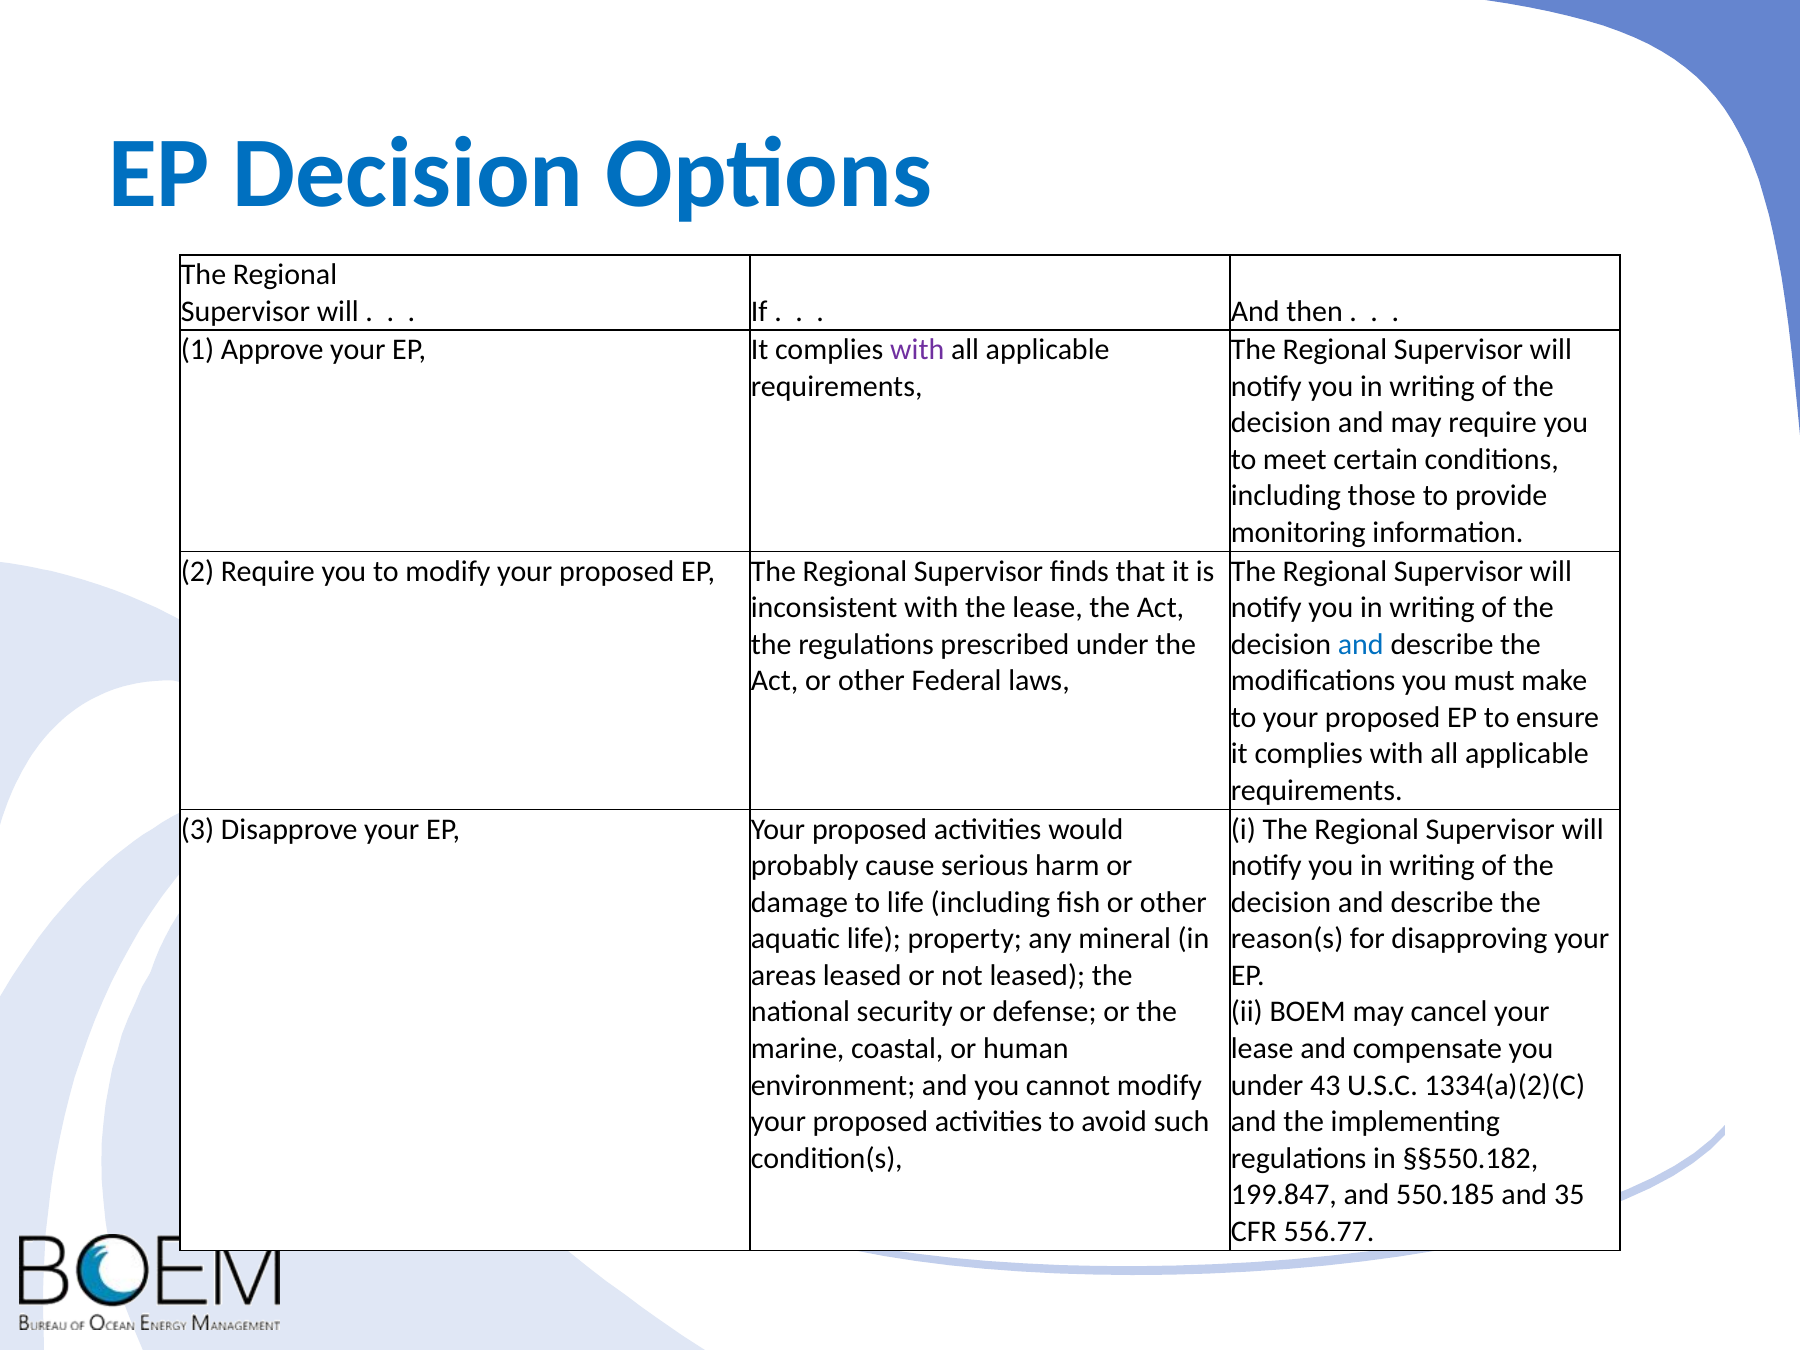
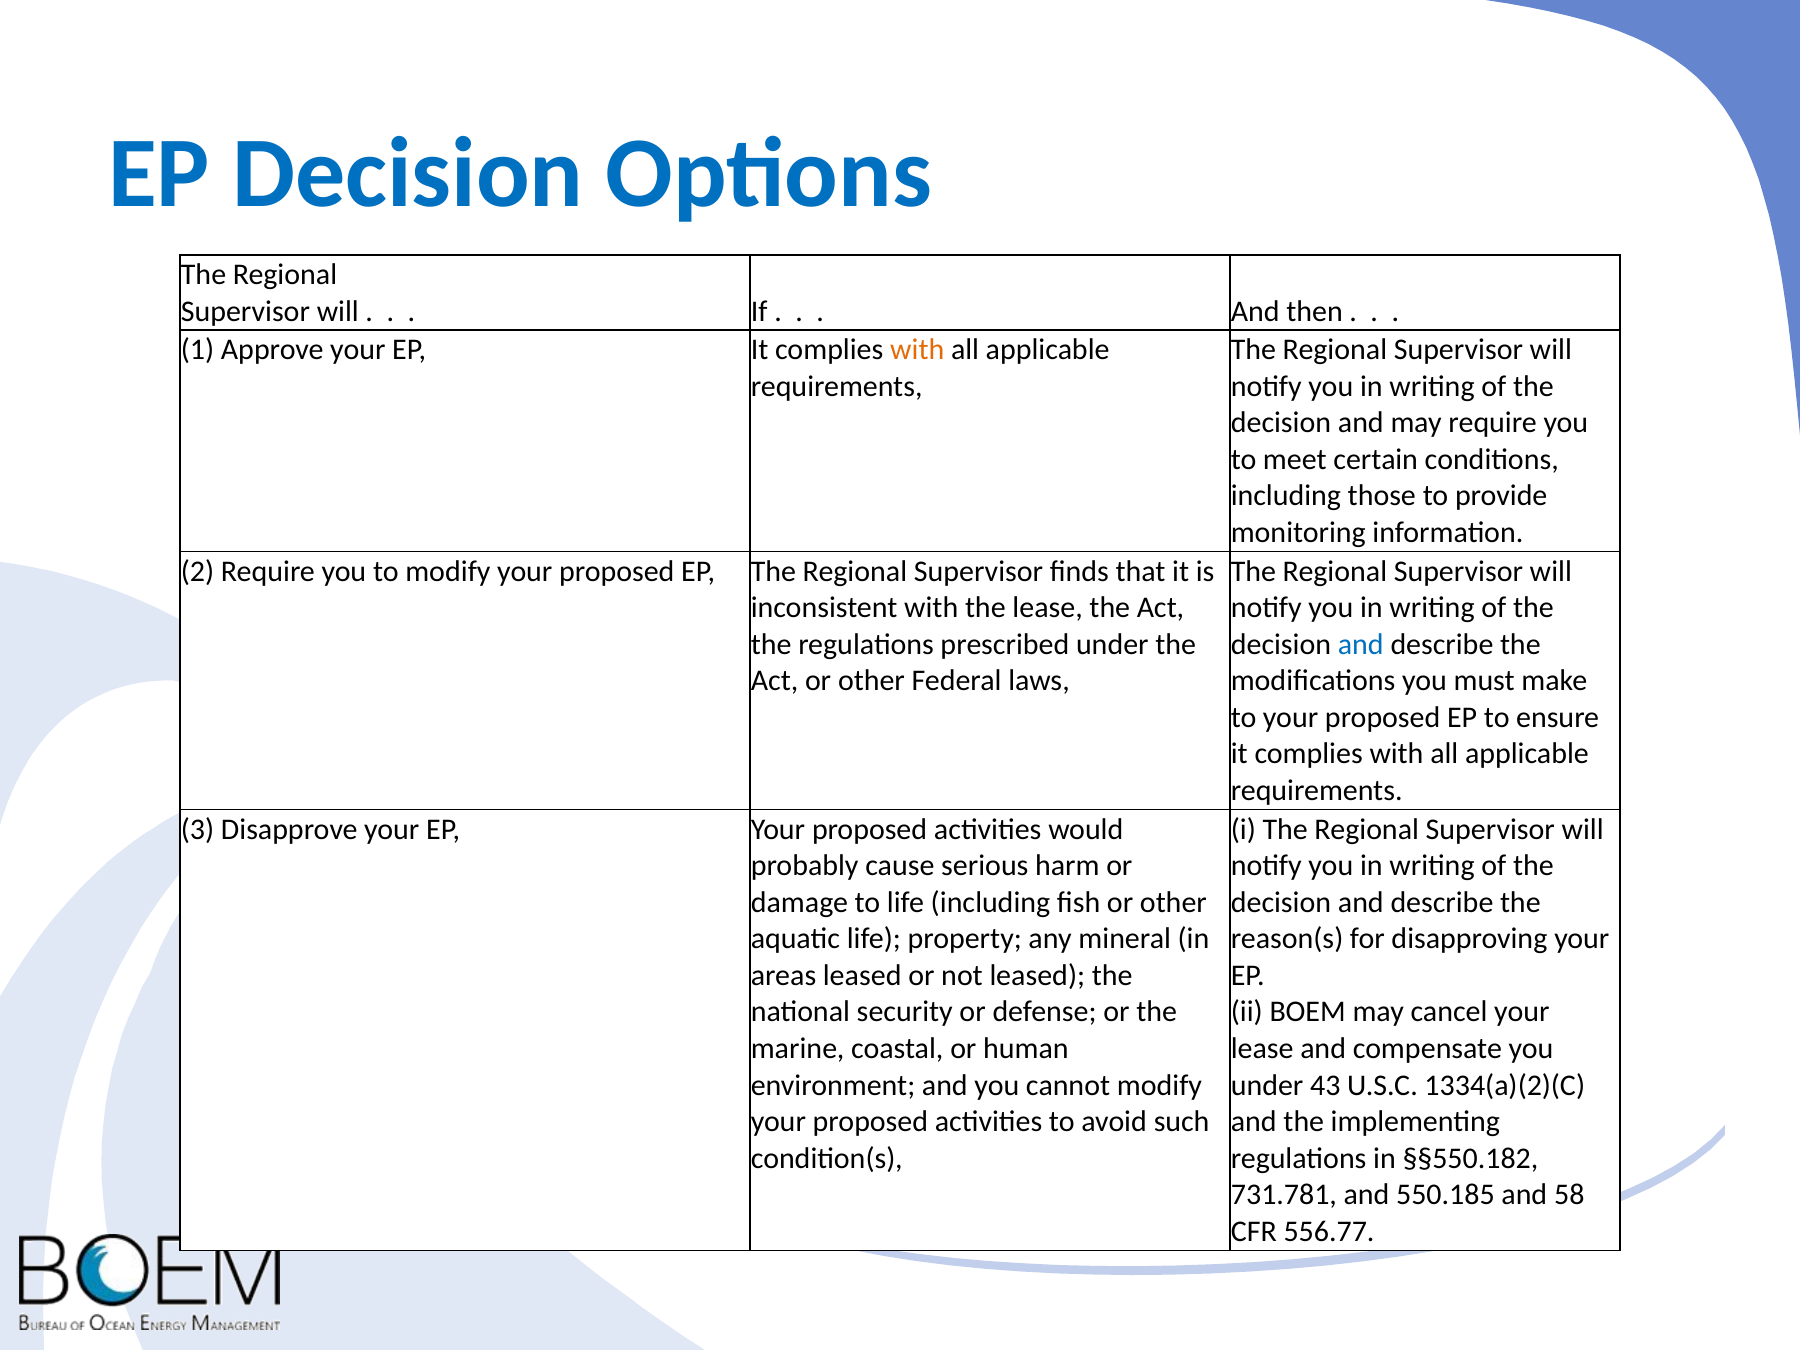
with colour: purple -> orange (917, 350)
199.847: 199.847 -> 731.781 (1284, 1195)
35: 35 -> 58 (1569, 1195)
